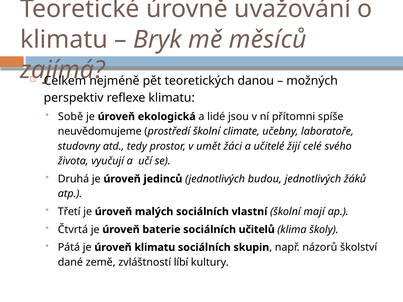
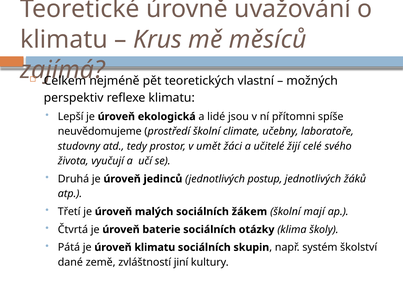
Bryk: Bryk -> Krus (158, 40)
danou: danou -> vlastní (256, 81)
Sobě: Sobě -> Lepší (71, 117)
budou: budou -> postup (265, 179)
vlastní: vlastní -> žákem (249, 212)
učitelů: učitelů -> otázky (257, 230)
názorů: názorů -> systém (320, 248)
líbí: líbí -> jiní (181, 262)
